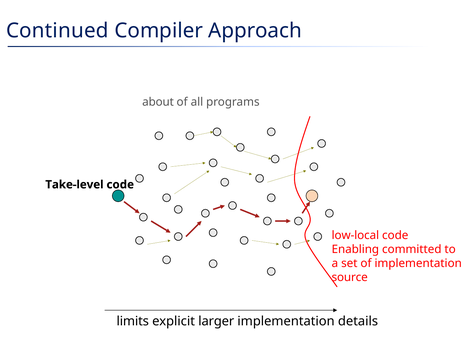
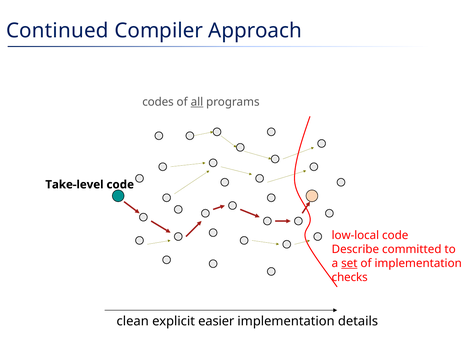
about: about -> codes (158, 102)
all underline: none -> present (197, 102)
Enabling: Enabling -> Describe (355, 249)
set underline: none -> present (349, 263)
source: source -> checks (350, 277)
limits: limits -> clean (133, 321)
larger: larger -> easier (216, 321)
